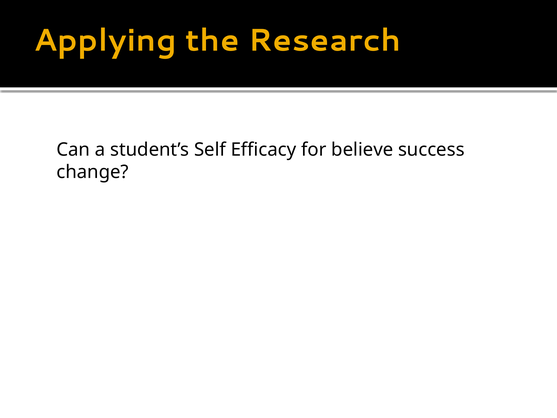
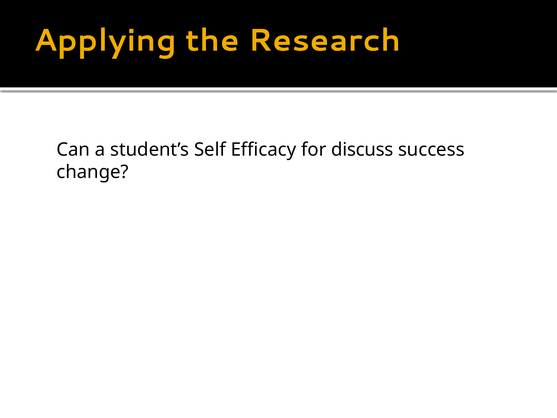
believe: believe -> discuss (362, 150)
